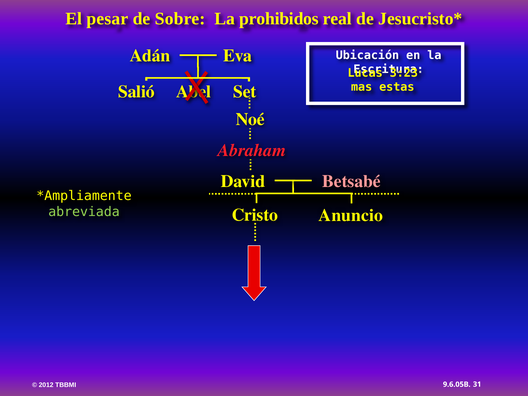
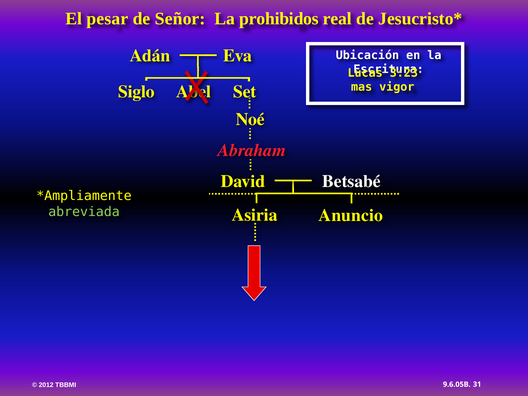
Sobre: Sobre -> Señor (180, 19)
estas: estas -> vigor (397, 87)
Salió: Salió -> Siglo (136, 92)
Betsabé colour: pink -> white (352, 181)
Cristo: Cristo -> Asiria (255, 215)
